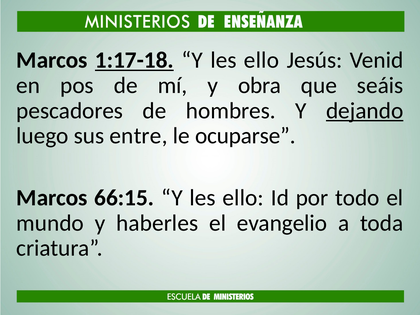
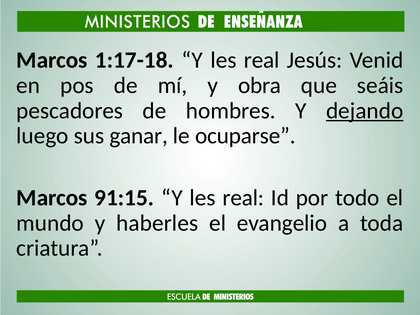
1:17-18 underline: present -> none (134, 60)
ello: ello -> real (262, 60)
entre: entre -> ganar (139, 136)
66:15: 66:15 -> 91:15 (124, 198)
ello: ello -> real (243, 198)
